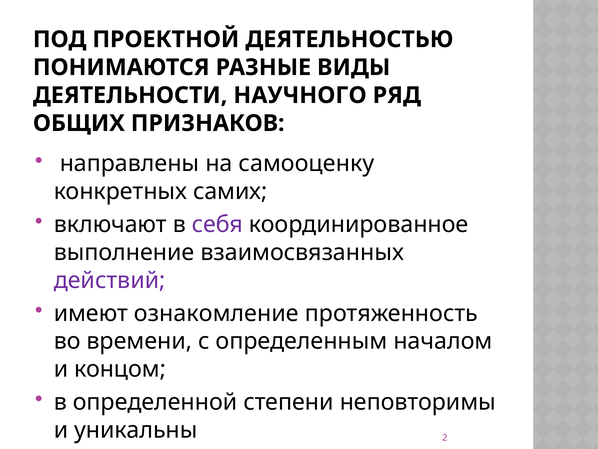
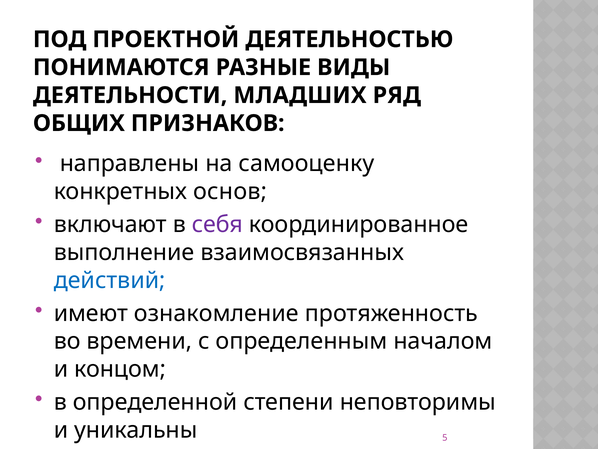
НАУЧНОГО: НАУЧНОГО -> МЛАДШИХ (300, 95)
самих: самих -> основ (230, 191)
действий colour: purple -> blue (110, 280)
2: 2 -> 5 (445, 437)
